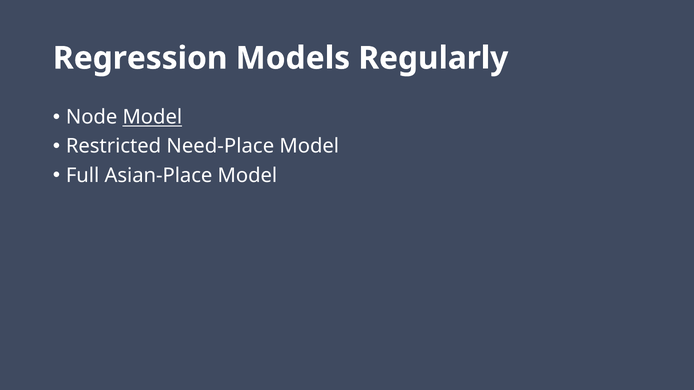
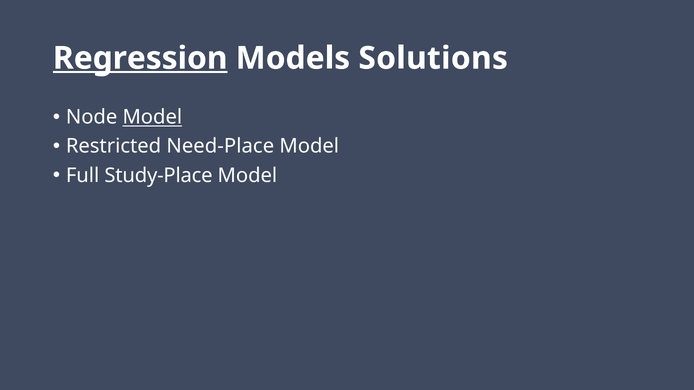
Regression underline: none -> present (140, 58)
Regularly: Regularly -> Solutions (433, 58)
Asian-Place: Asian-Place -> Study-Place (159, 176)
